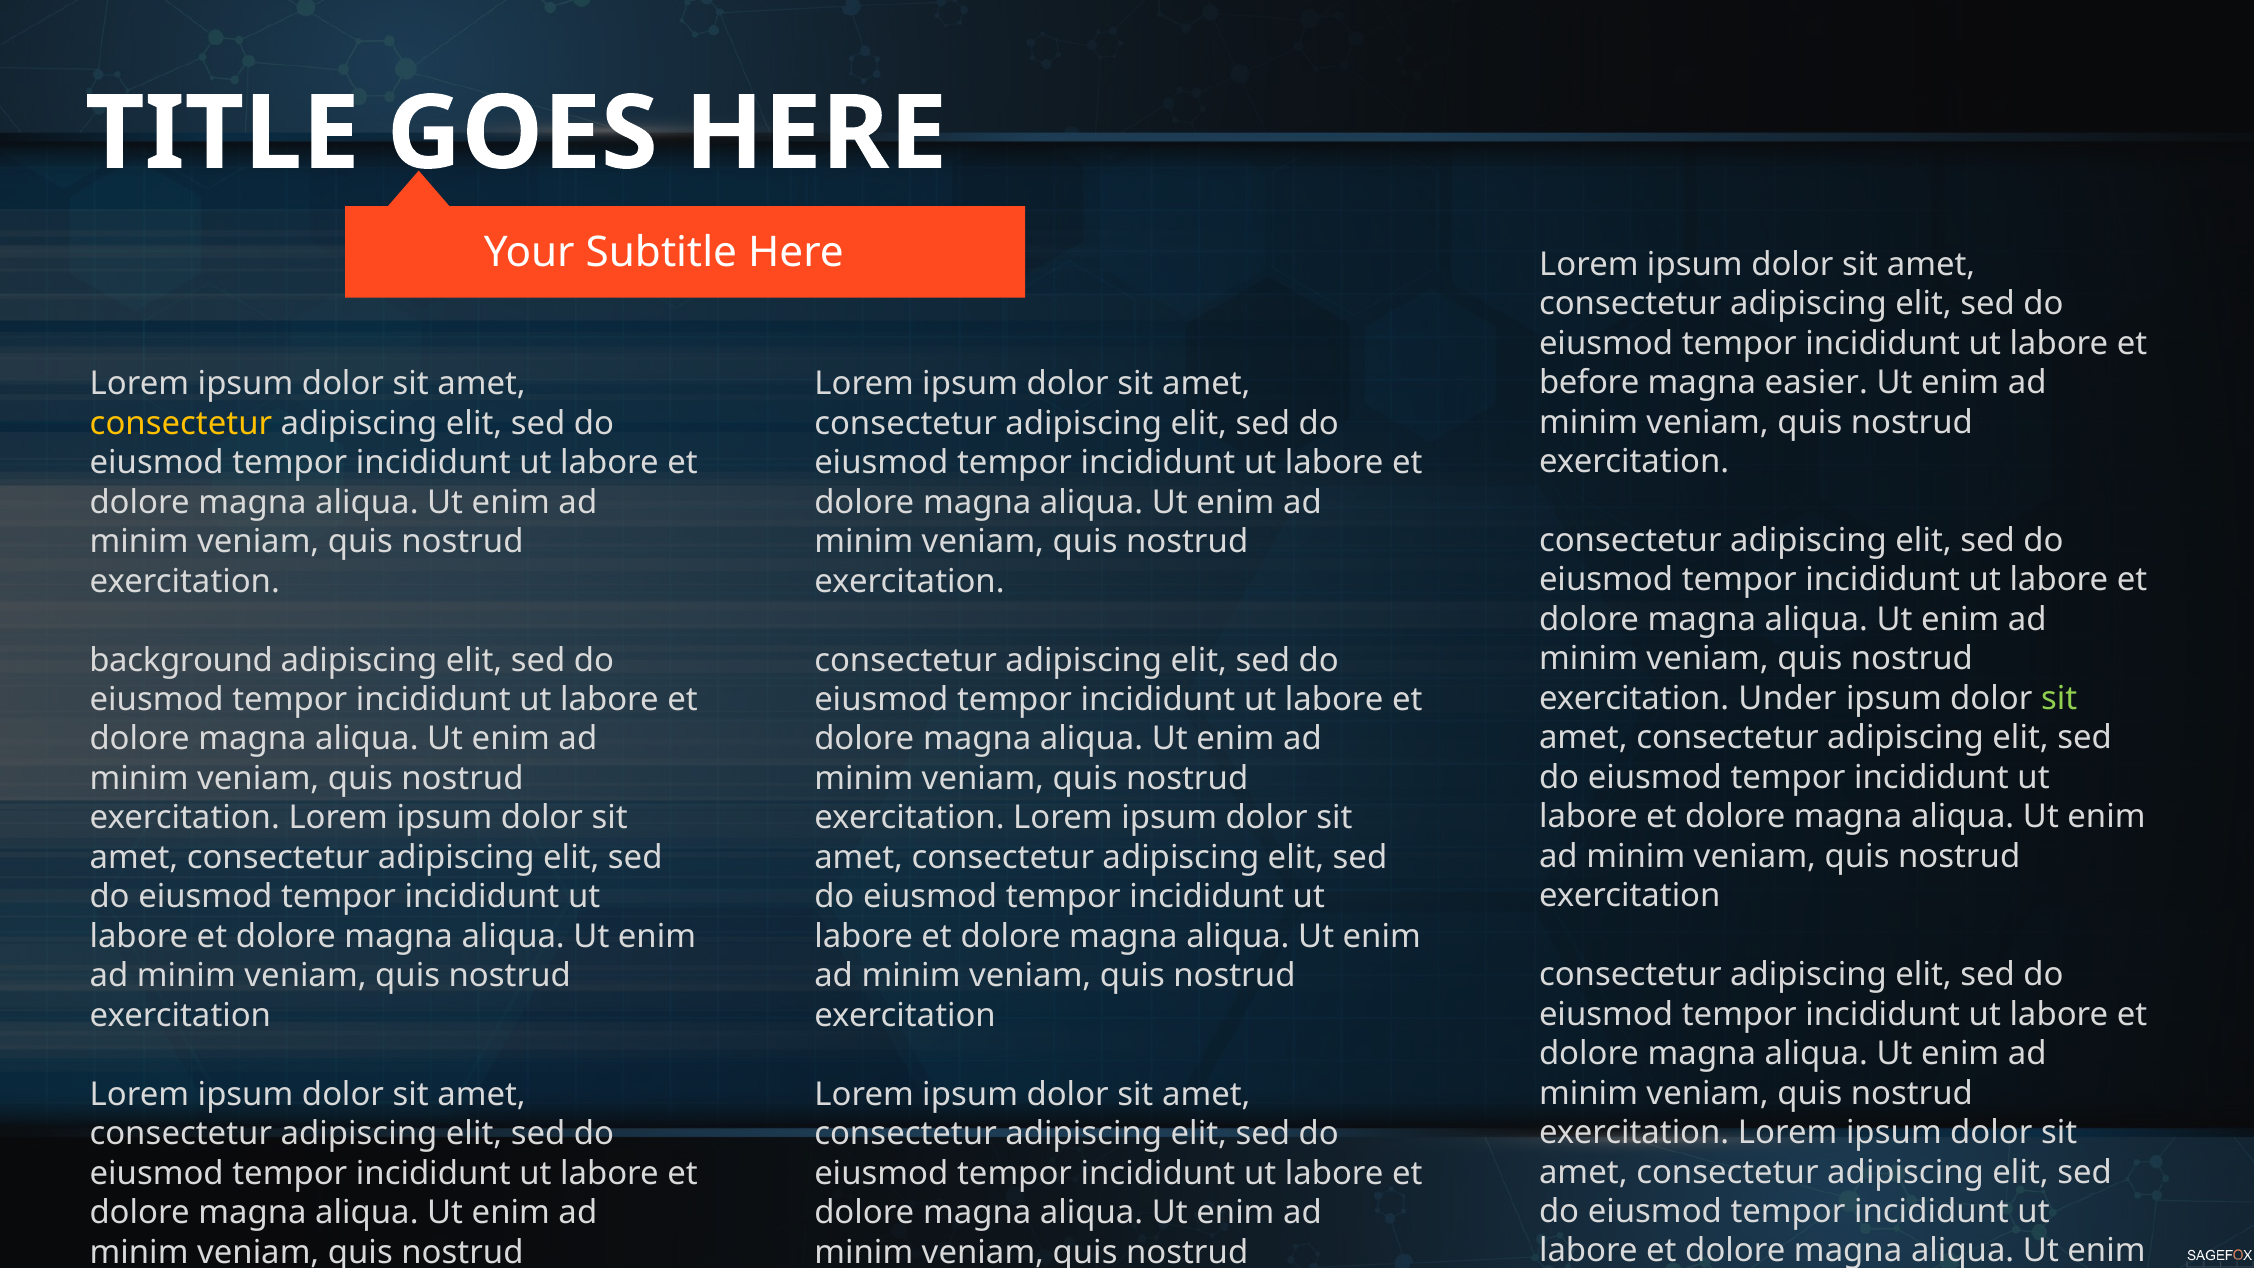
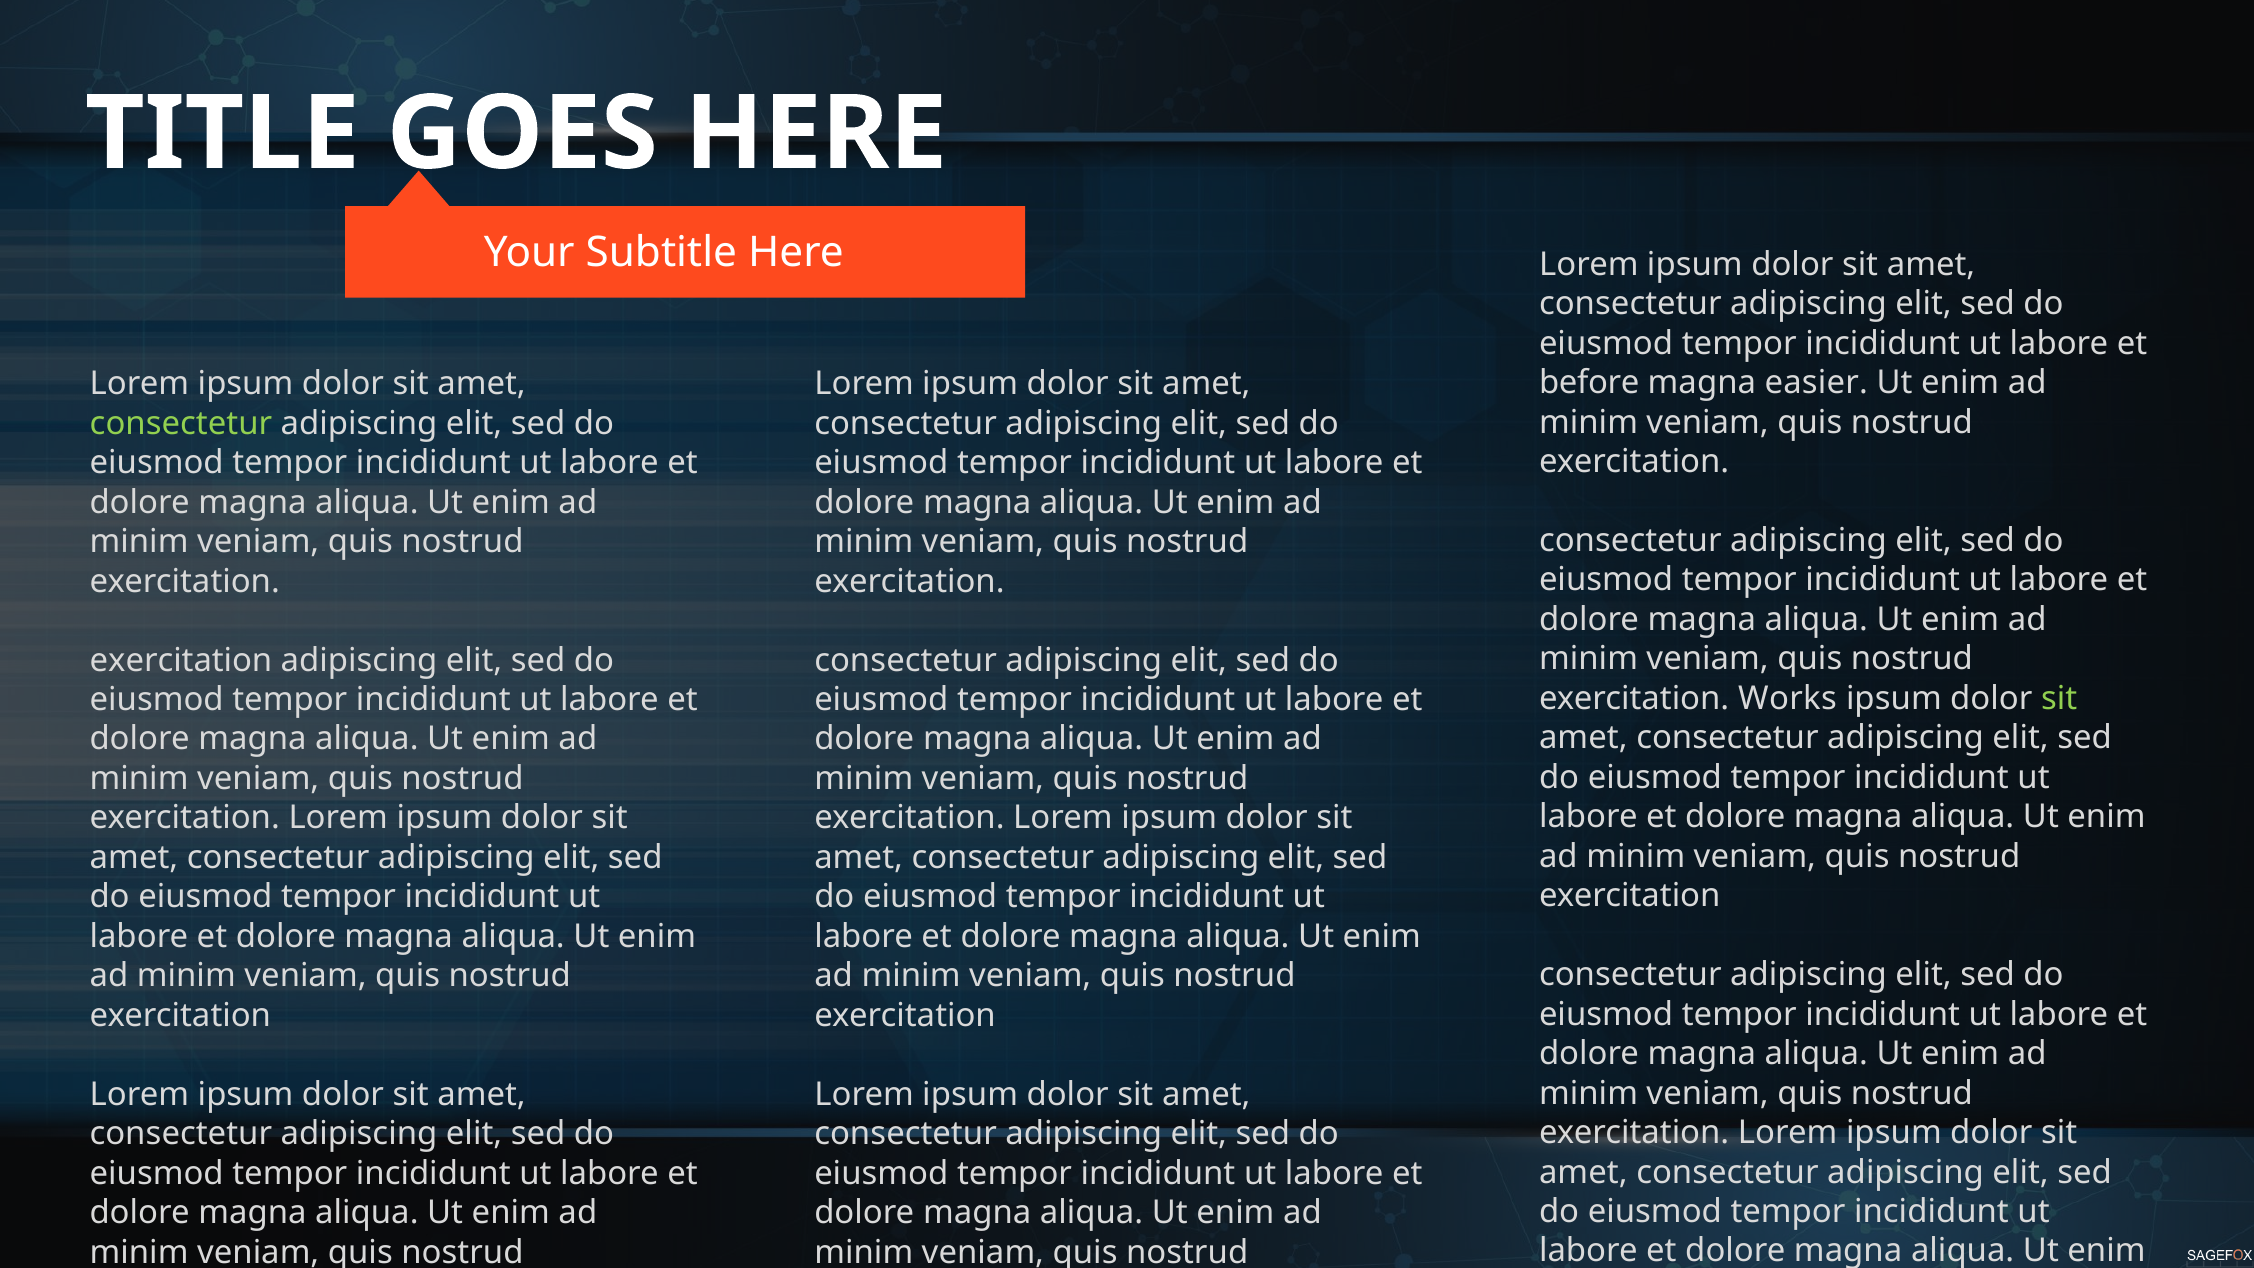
consectetur colour: yellow -> light green (181, 423)
background: background -> exercitation (181, 660)
Under: Under -> Works (1787, 698)
